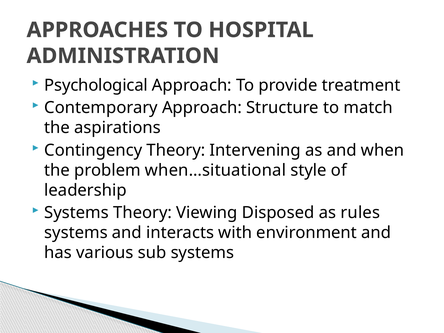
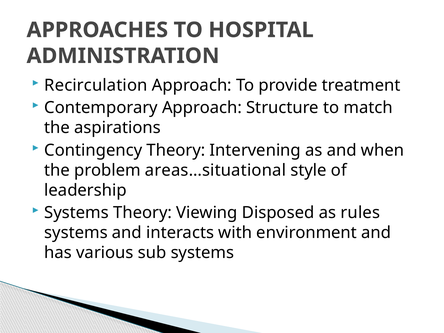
Psychological: Psychological -> Recirculation (96, 85)
when…situational: when…situational -> areas…situational (215, 170)
